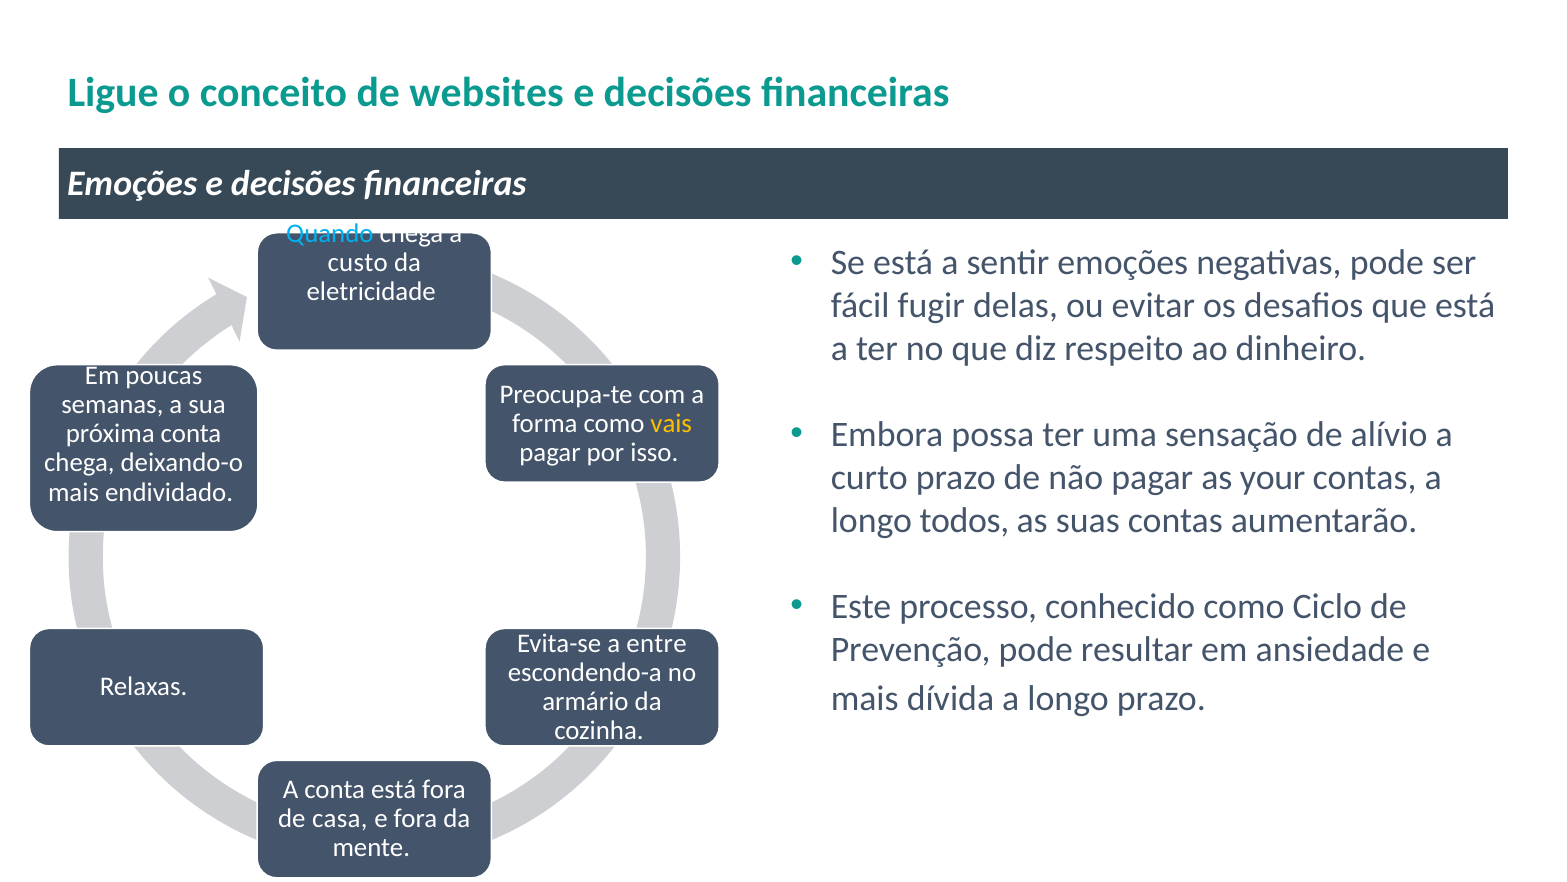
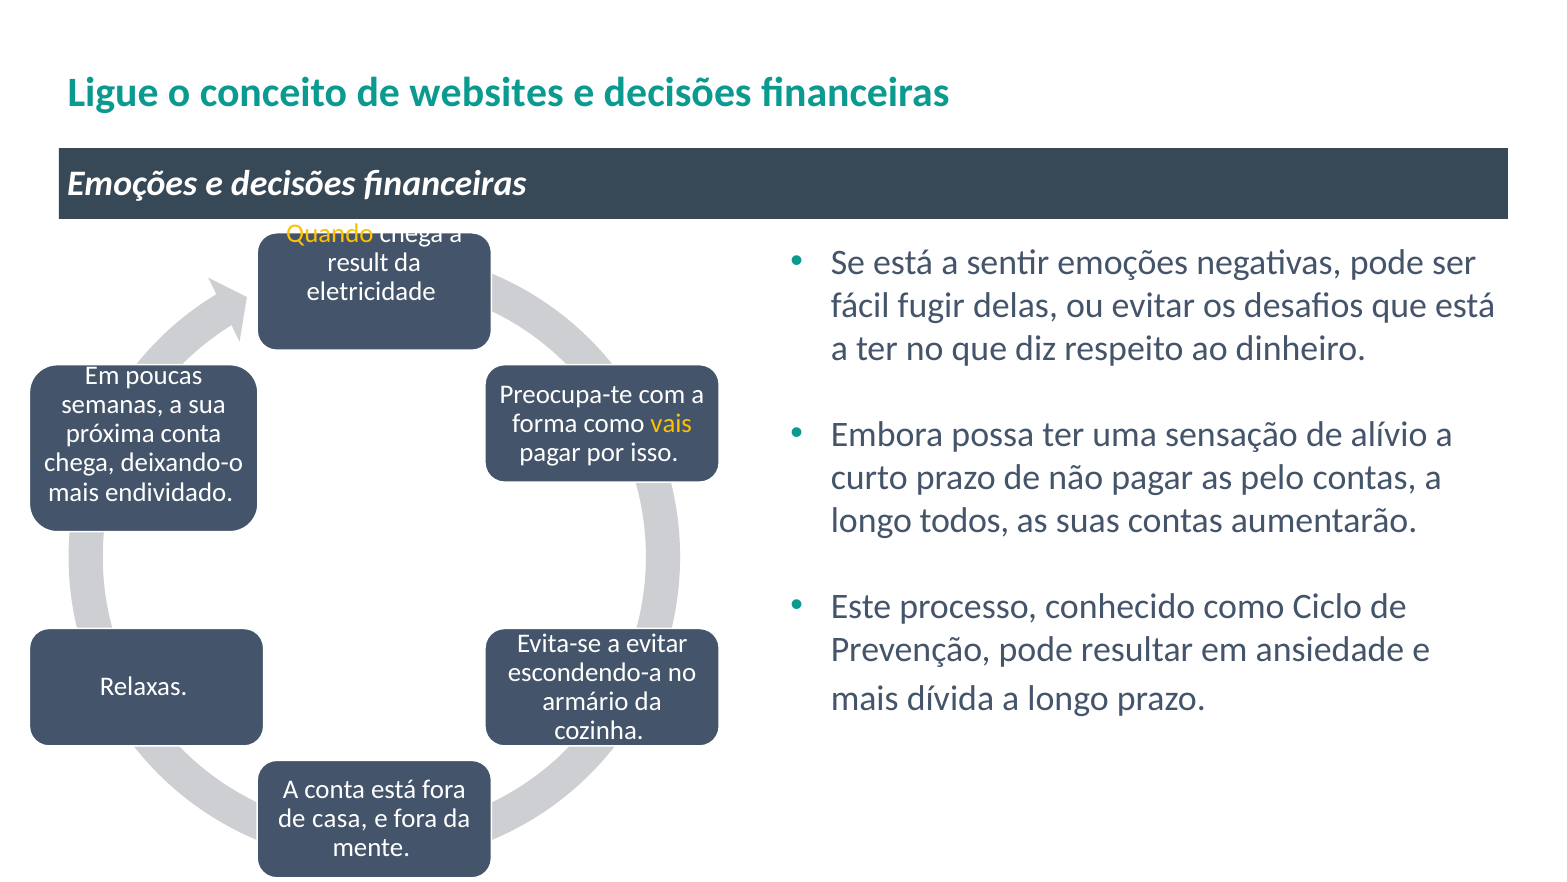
Quando colour: light blue -> yellow (330, 234)
custo: custo -> result (358, 263)
as your: your -> pelo (1272, 477)
a entre: entre -> evitar (657, 643)
